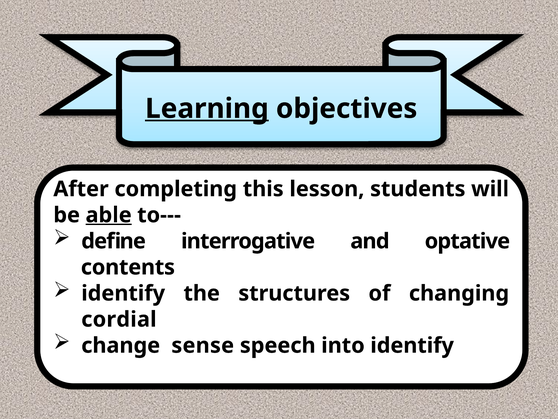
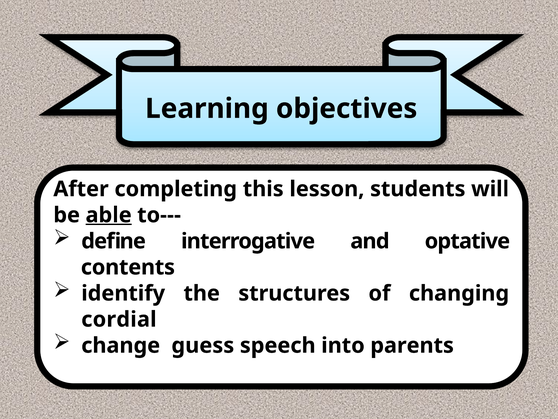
Learning underline: present -> none (207, 108)
sense: sense -> guess (203, 345)
into identify: identify -> parents (412, 345)
